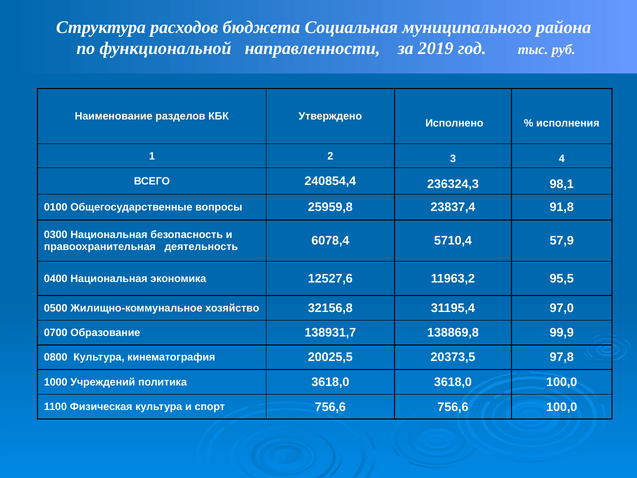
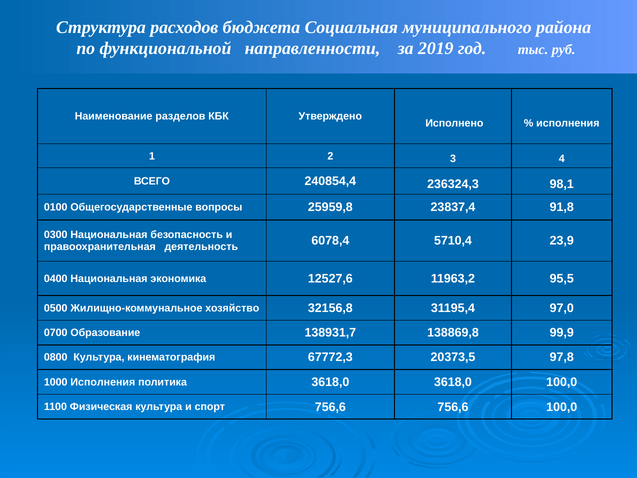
57,9: 57,9 -> 23,9 (562, 241)
20025,5: 20025,5 -> 67772,3 (330, 357)
1000 Учреждений: Учреждений -> Исполнения (103, 382)
